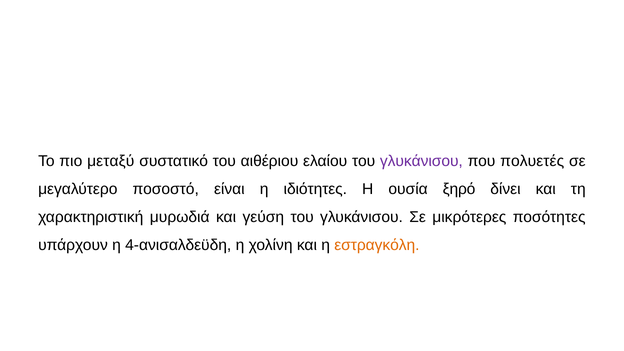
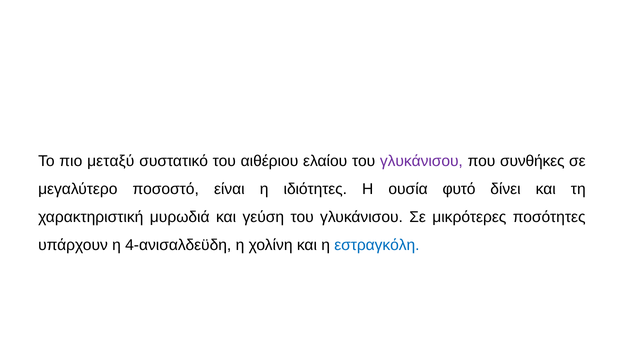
πολυετές: πολυετές -> συνθήκες (532, 161)
ξηρό: ξηρό -> φυτό (459, 189)
εστραγκόλη colour: orange -> blue (377, 245)
